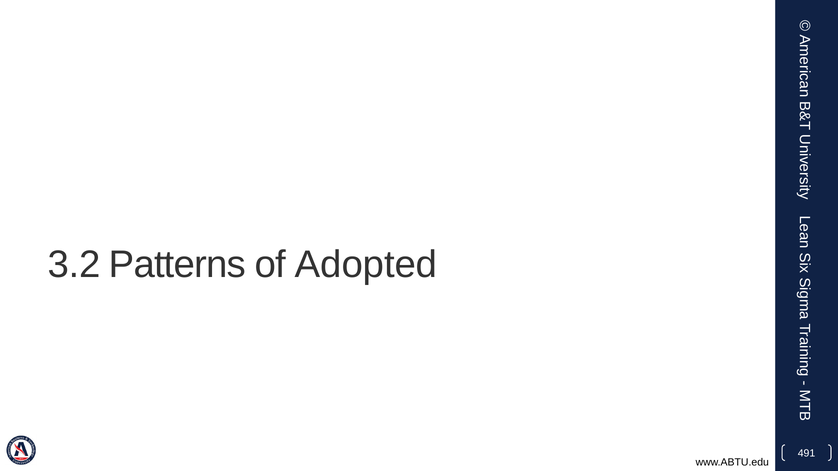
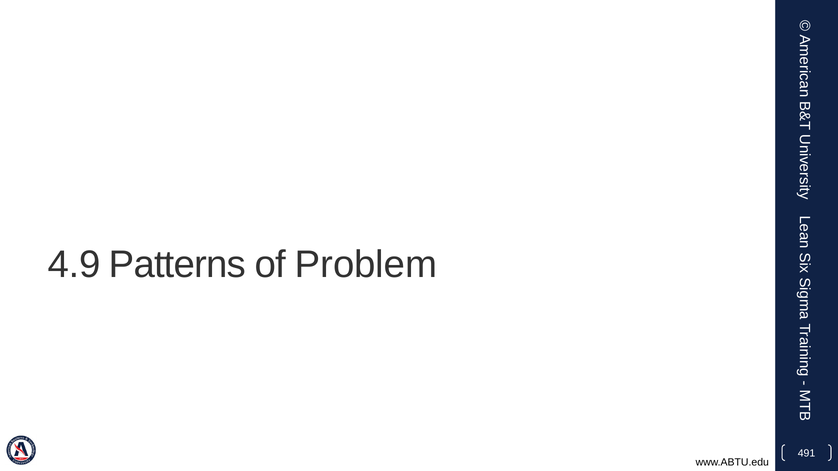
3.2: 3.2 -> 4.9 (74, 265)
Adopted: Adopted -> Problem (366, 265)
